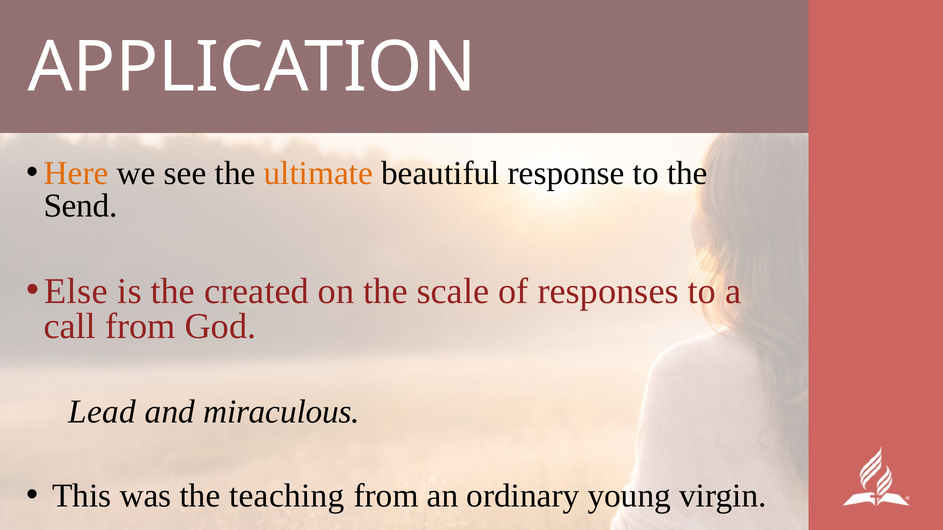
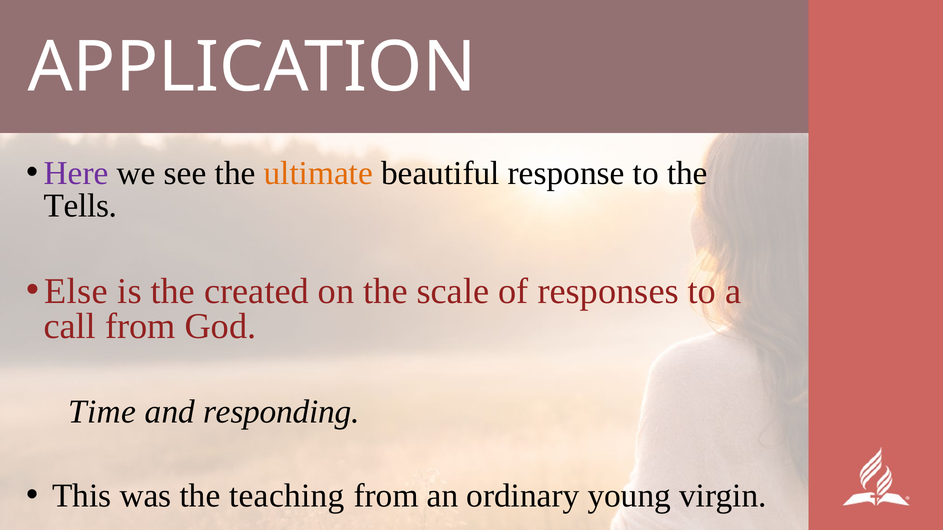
Here colour: orange -> purple (76, 173)
Send: Send -> Tells (81, 206)
Lead: Lead -> Time (102, 412)
miraculous: miraculous -> responding (282, 412)
